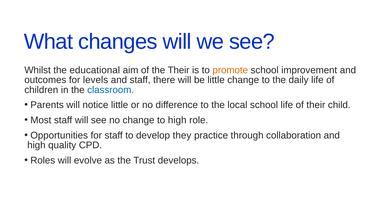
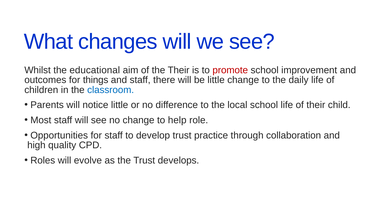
promote colour: orange -> red (230, 70)
levels: levels -> things (96, 80)
to high: high -> help (177, 120)
develop they: they -> trust (182, 135)
